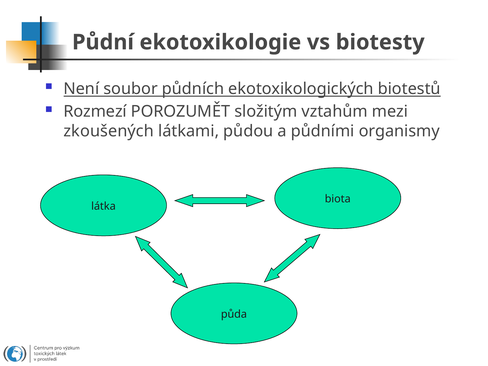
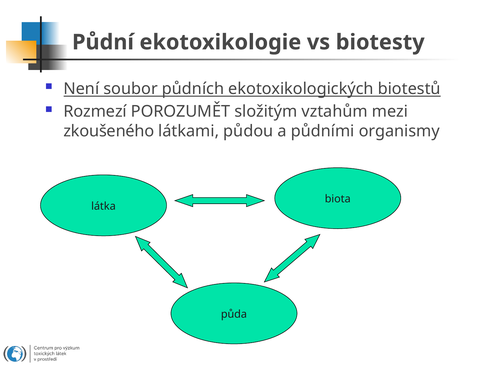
zkoušených: zkoušených -> zkoušeného (109, 131)
